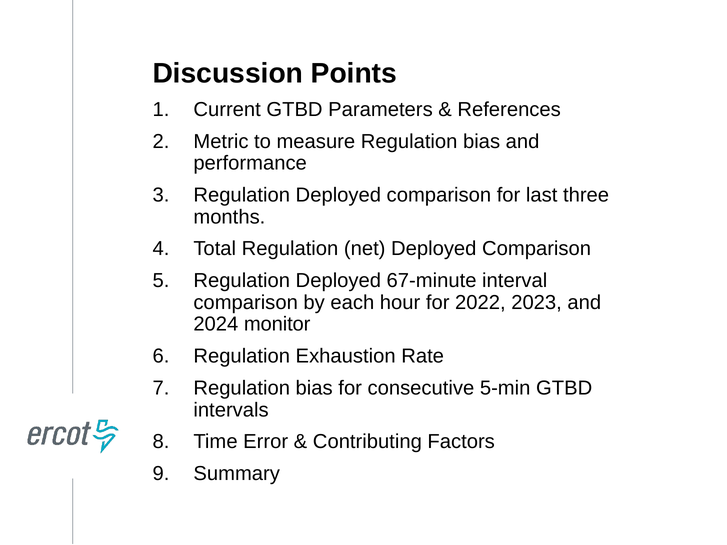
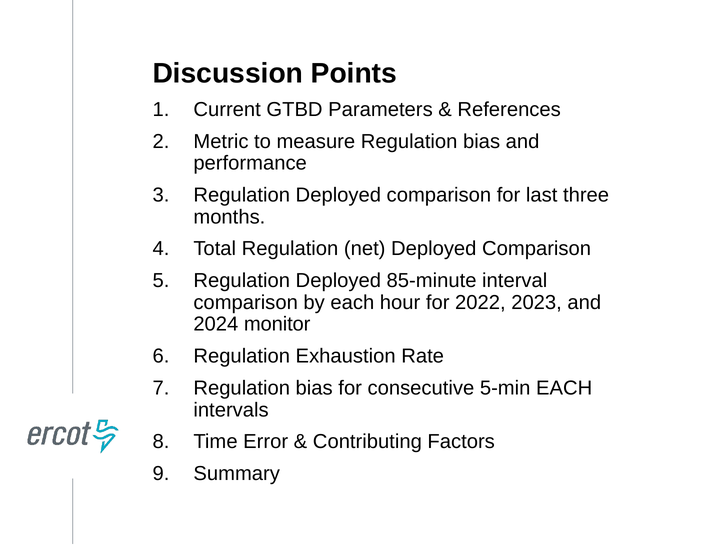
67-minute: 67-minute -> 85-minute (432, 281)
5-min GTBD: GTBD -> EACH (564, 388)
